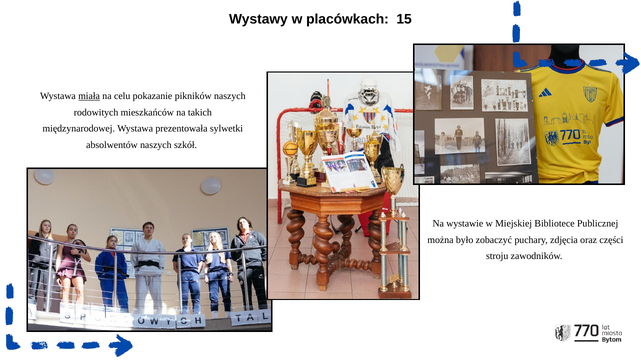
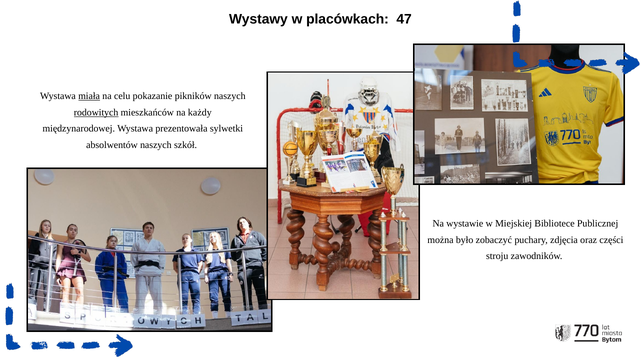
15: 15 -> 47 (404, 19)
rodowitych underline: none -> present (96, 113)
takich: takich -> każdy (200, 113)
